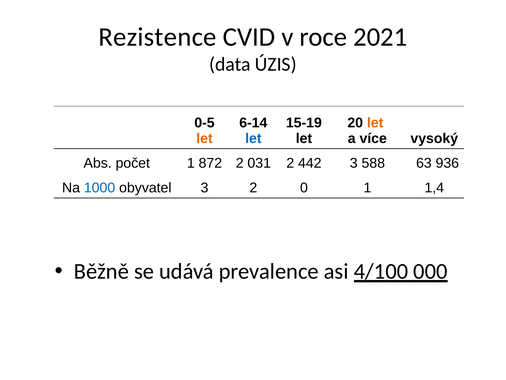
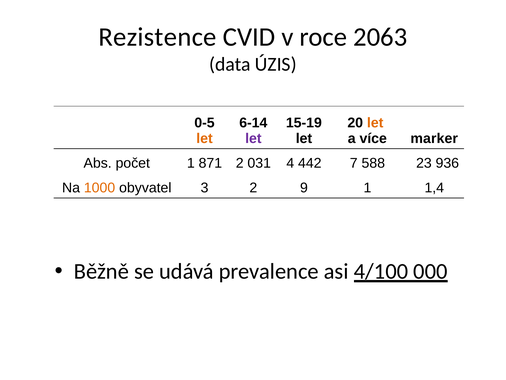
2021: 2021 -> 2063 (380, 37)
let colour: blue -> purple (253, 138)
vysoký: vysoký -> marker (434, 138)
872: 872 -> 871 (210, 163)
031 2: 2 -> 4 (290, 163)
442 3: 3 -> 7 (354, 163)
63: 63 -> 23 (424, 163)
1000 colour: blue -> orange (100, 188)
0: 0 -> 9 (304, 188)
